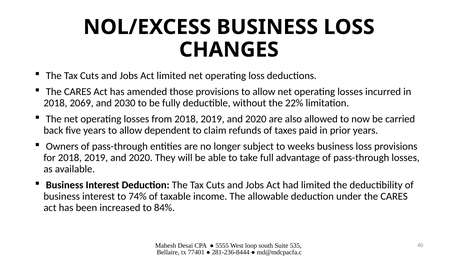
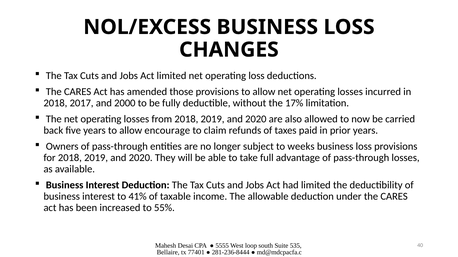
2069: 2069 -> 2017 (82, 103)
2030: 2030 -> 2000 (125, 103)
22%: 22% -> 17% (294, 103)
dependent: dependent -> encourage (167, 131)
74%: 74% -> 41% (138, 197)
84%: 84% -> 55% (164, 208)
